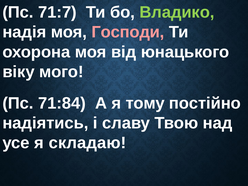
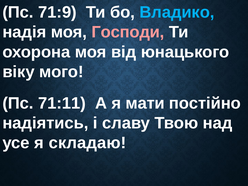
71:7: 71:7 -> 71:9 (57, 12)
Владико colour: light green -> light blue (177, 12)
71:84: 71:84 -> 71:11 (62, 103)
тому: тому -> мати (145, 103)
